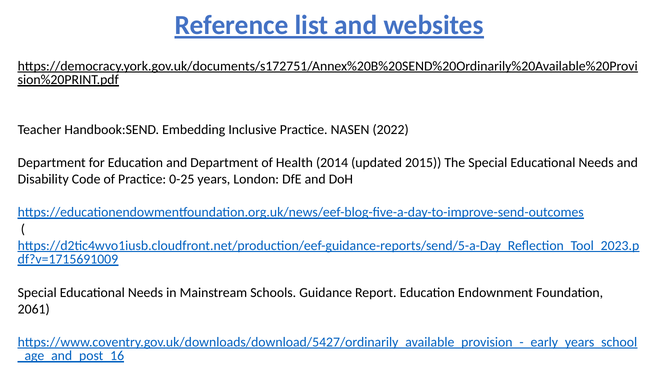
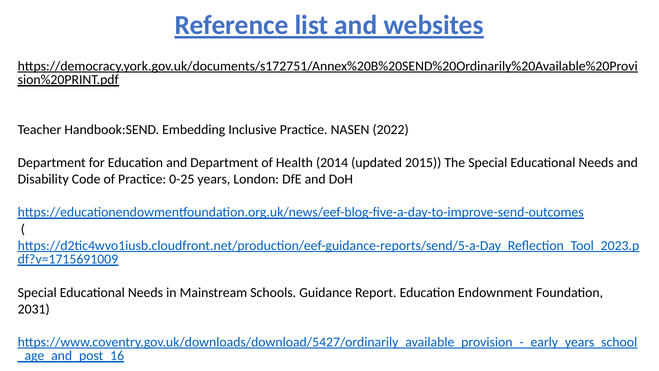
2061: 2061 -> 2031 (34, 309)
